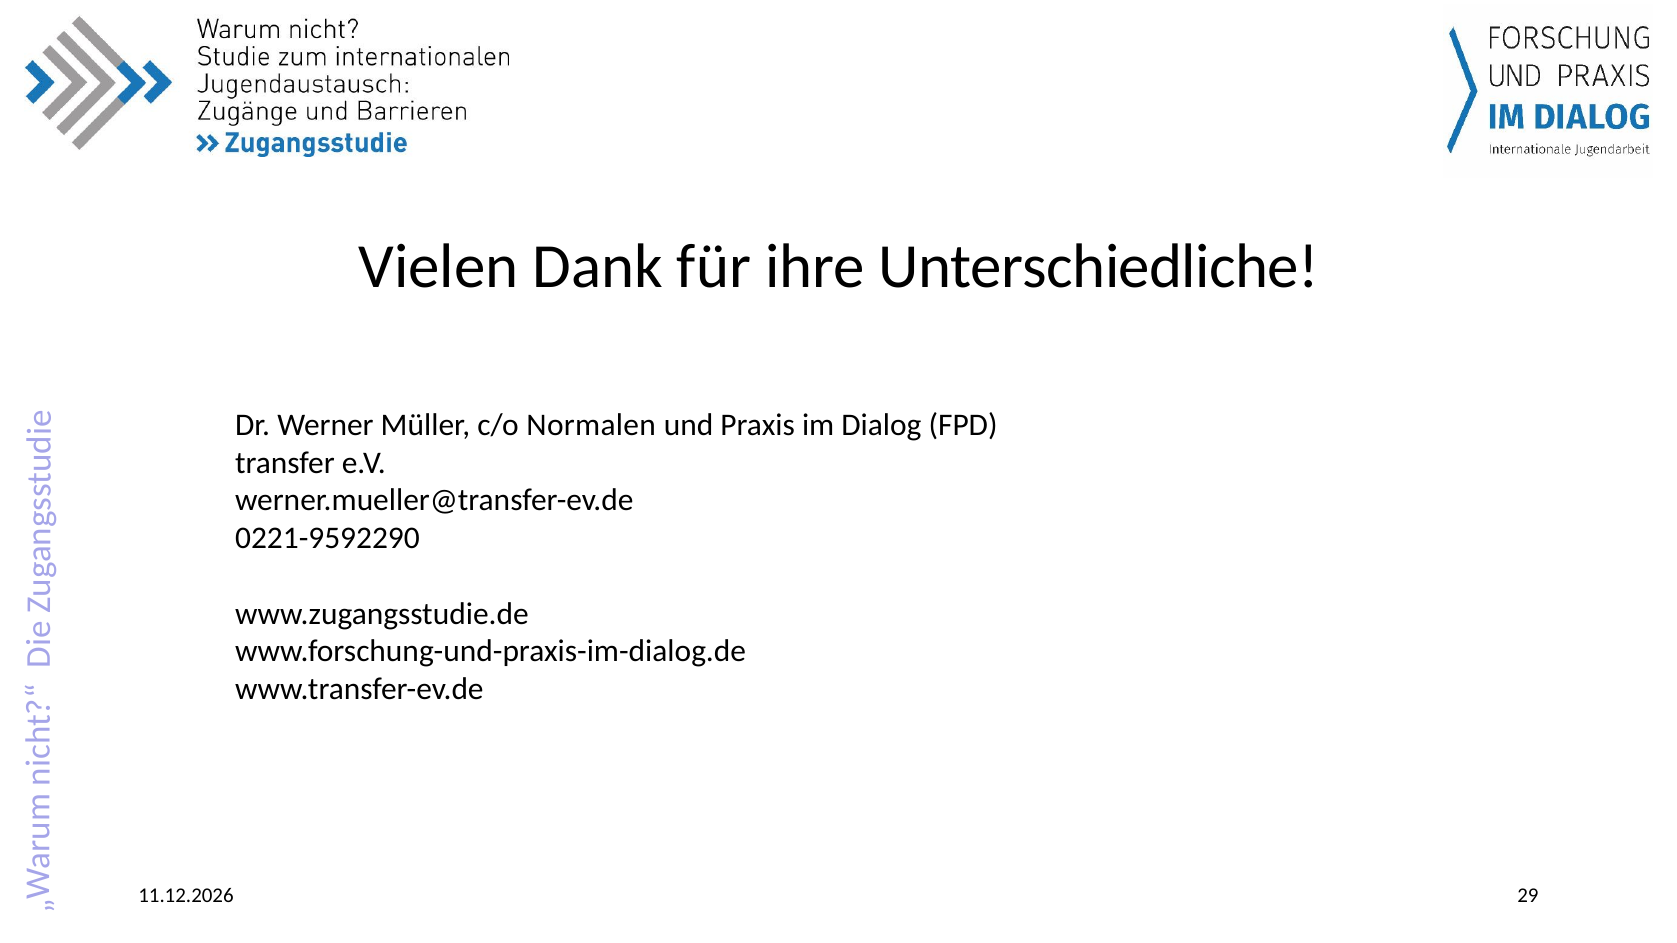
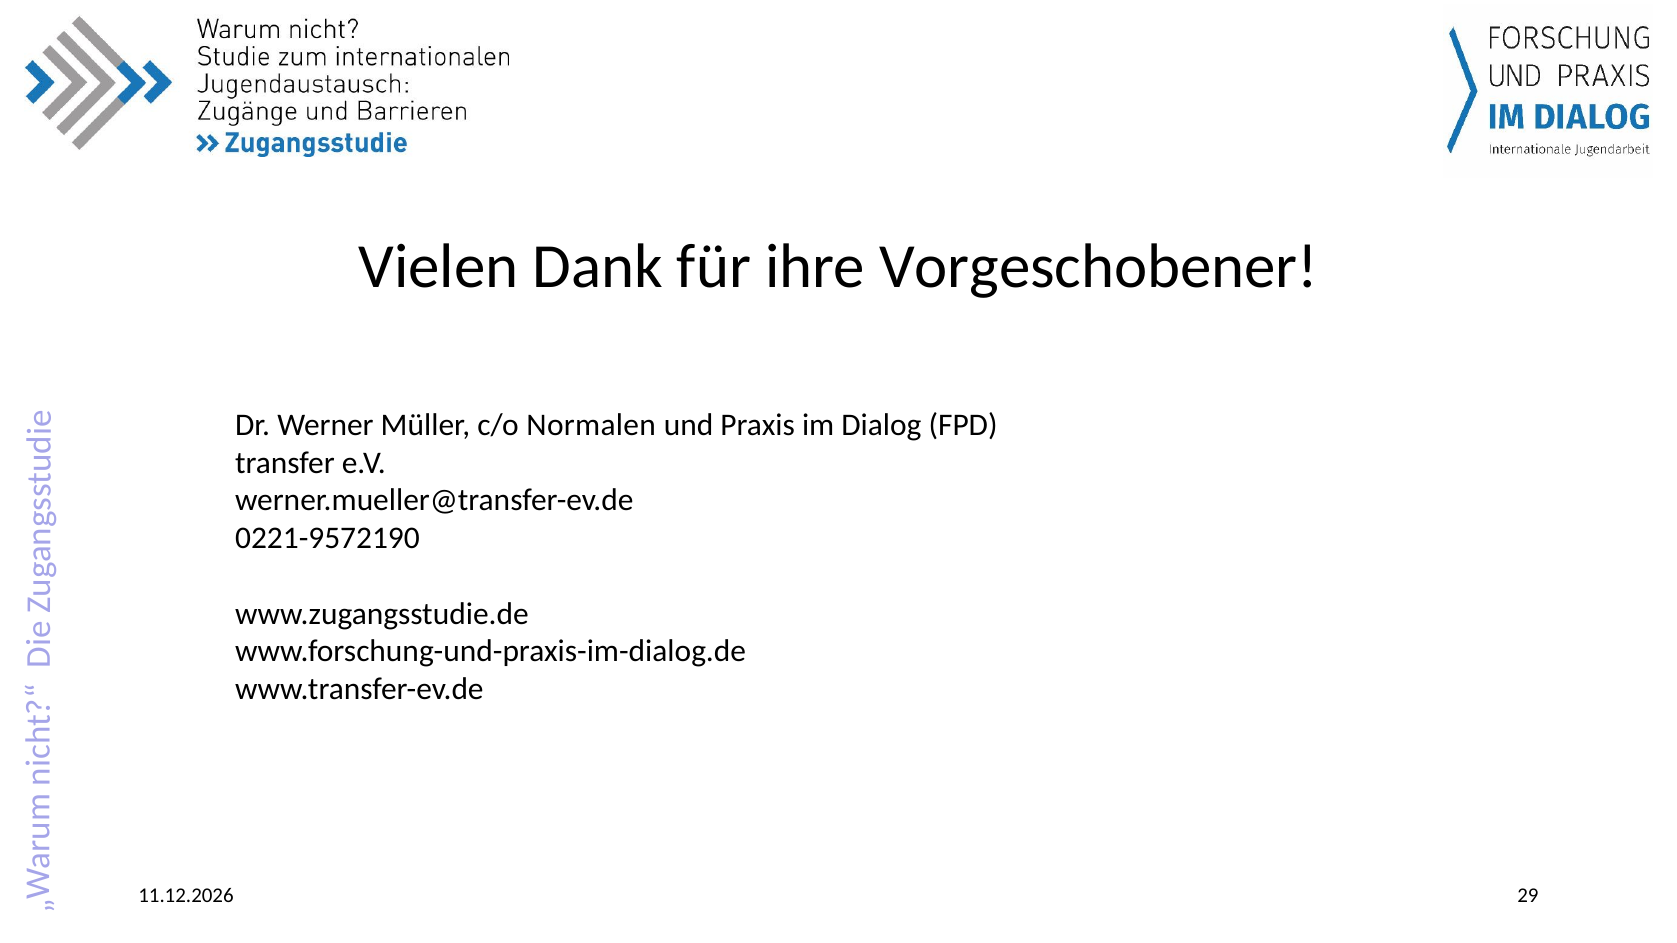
Unterschiedliche: Unterschiedliche -> Vorgeschobener (1098, 267)
0221-9592290: 0221-9592290 -> 0221-9572190 (327, 538)
